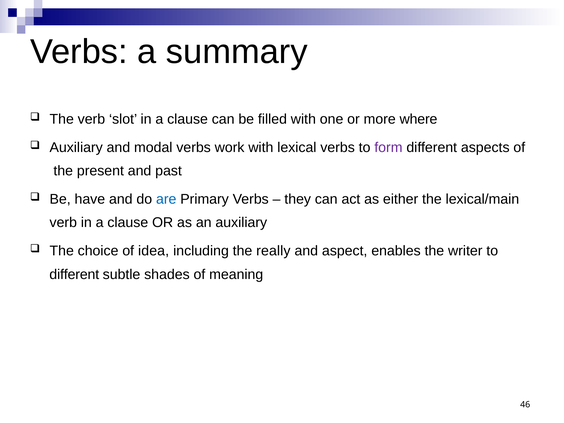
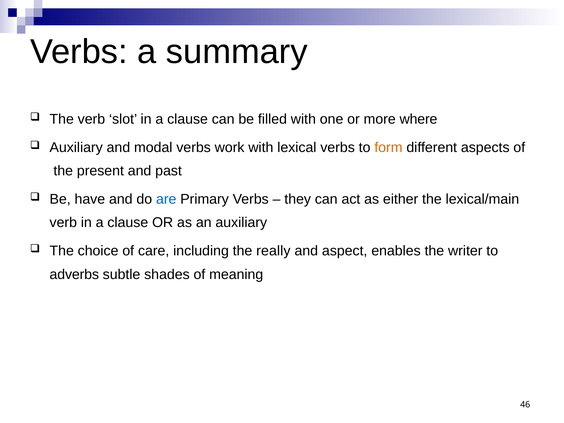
form colour: purple -> orange (388, 147)
idea: idea -> care (154, 251)
different: different -> adverbs (74, 274)
